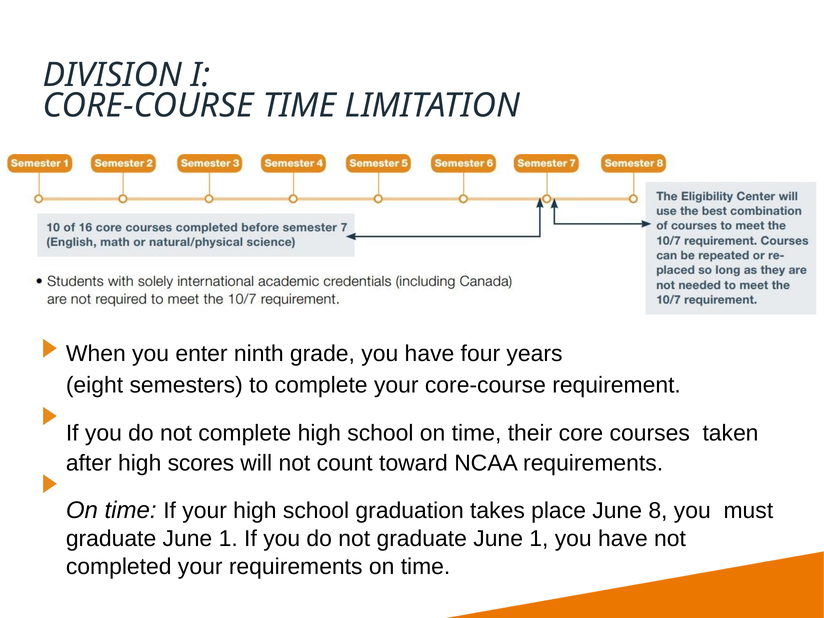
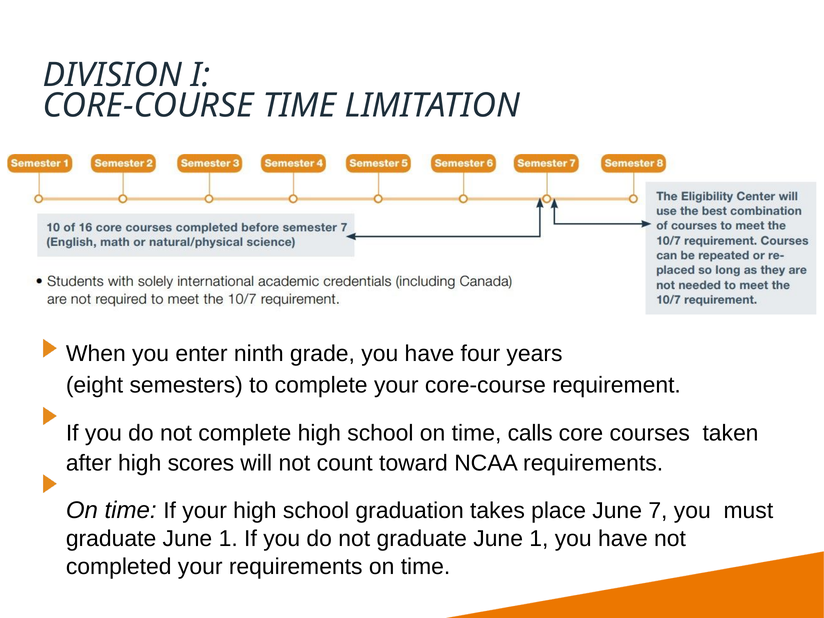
their: their -> calls (530, 433)
8: 8 -> 7 (658, 511)
